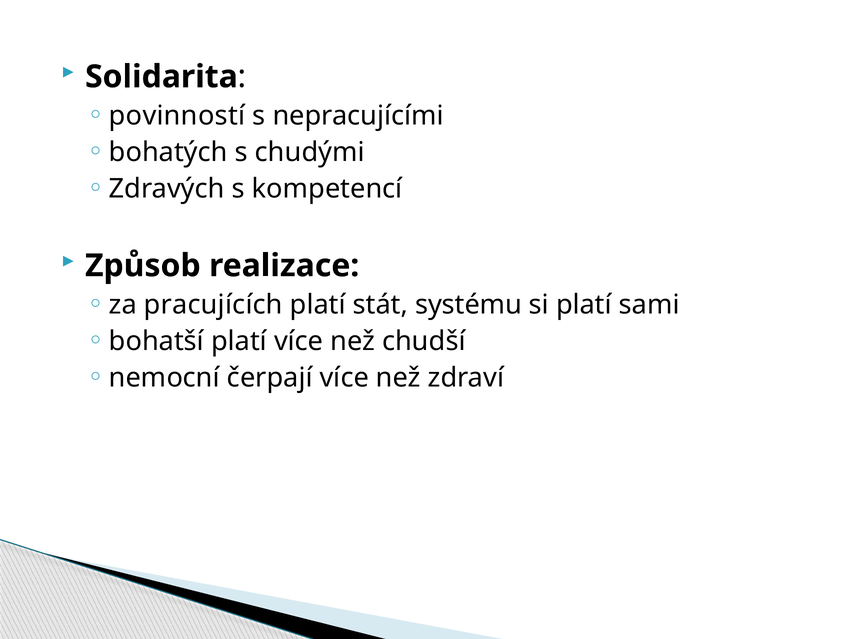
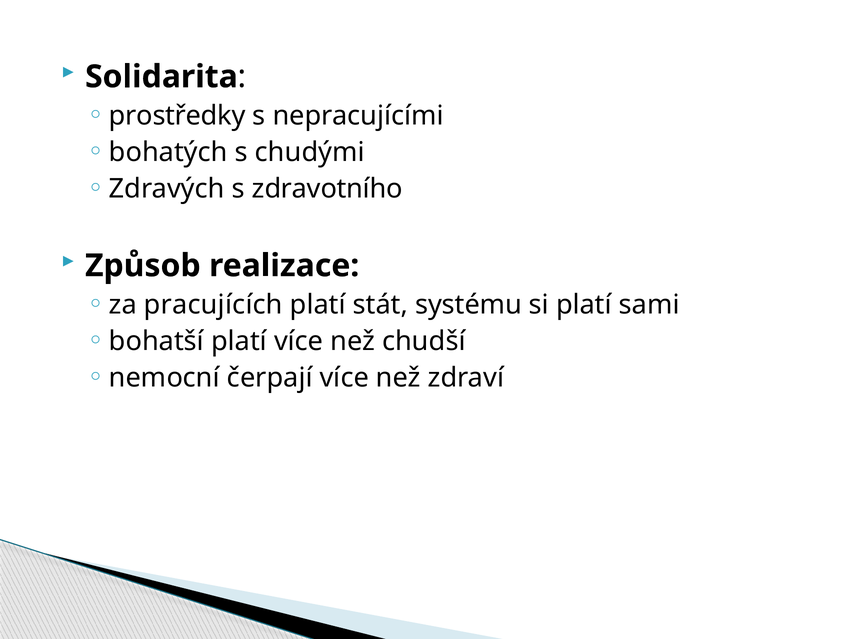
povinností: povinností -> prostředky (177, 116)
kompetencí: kompetencí -> zdravotního (327, 189)
